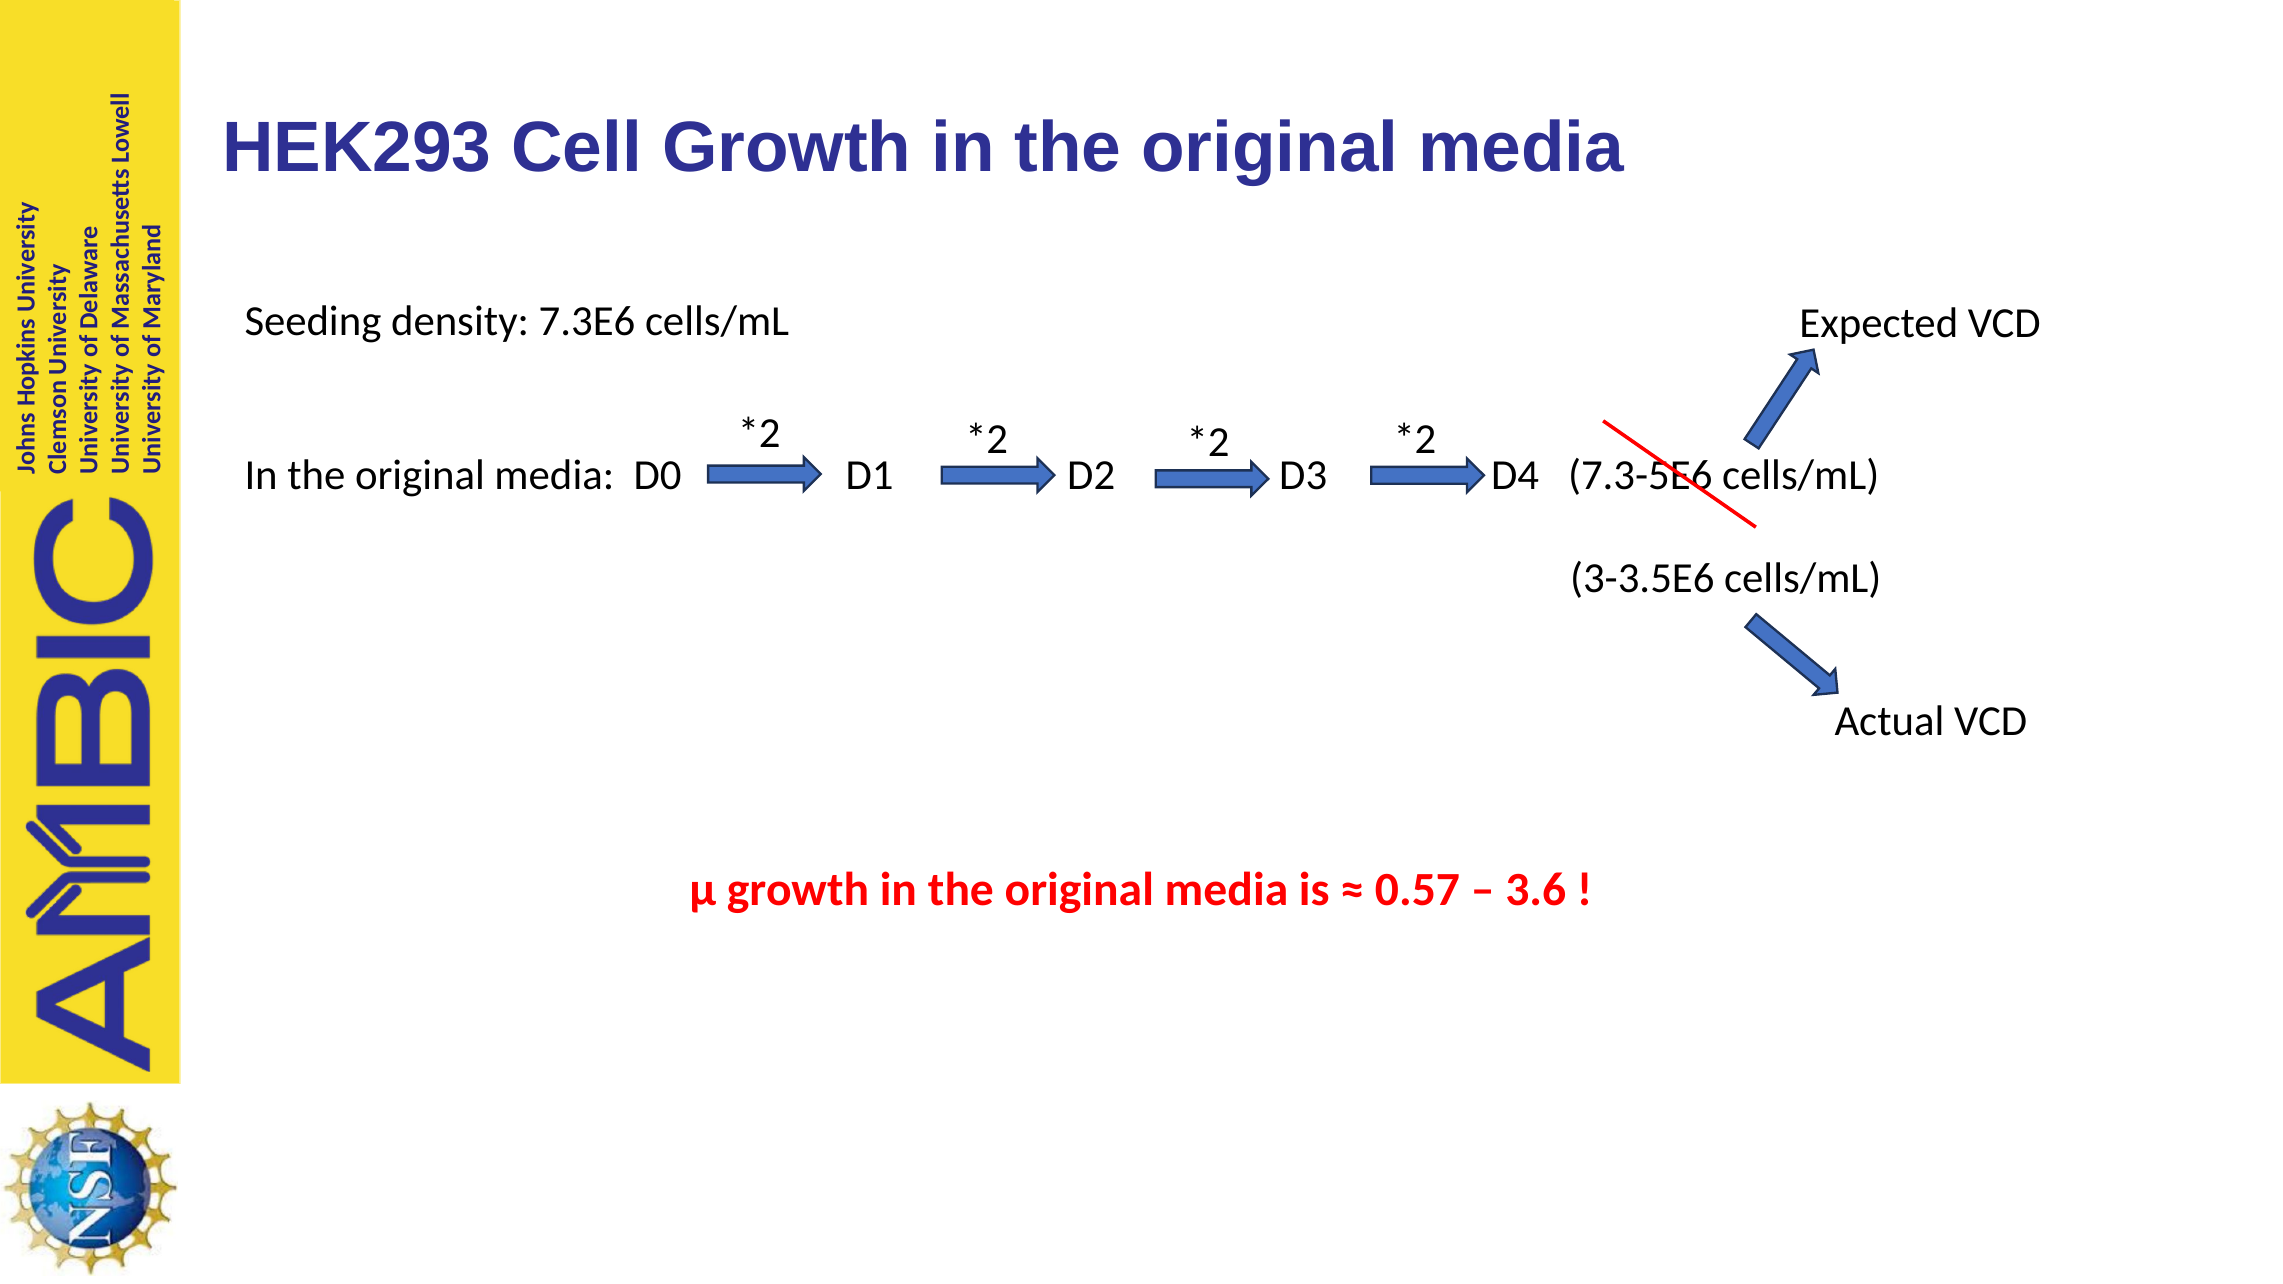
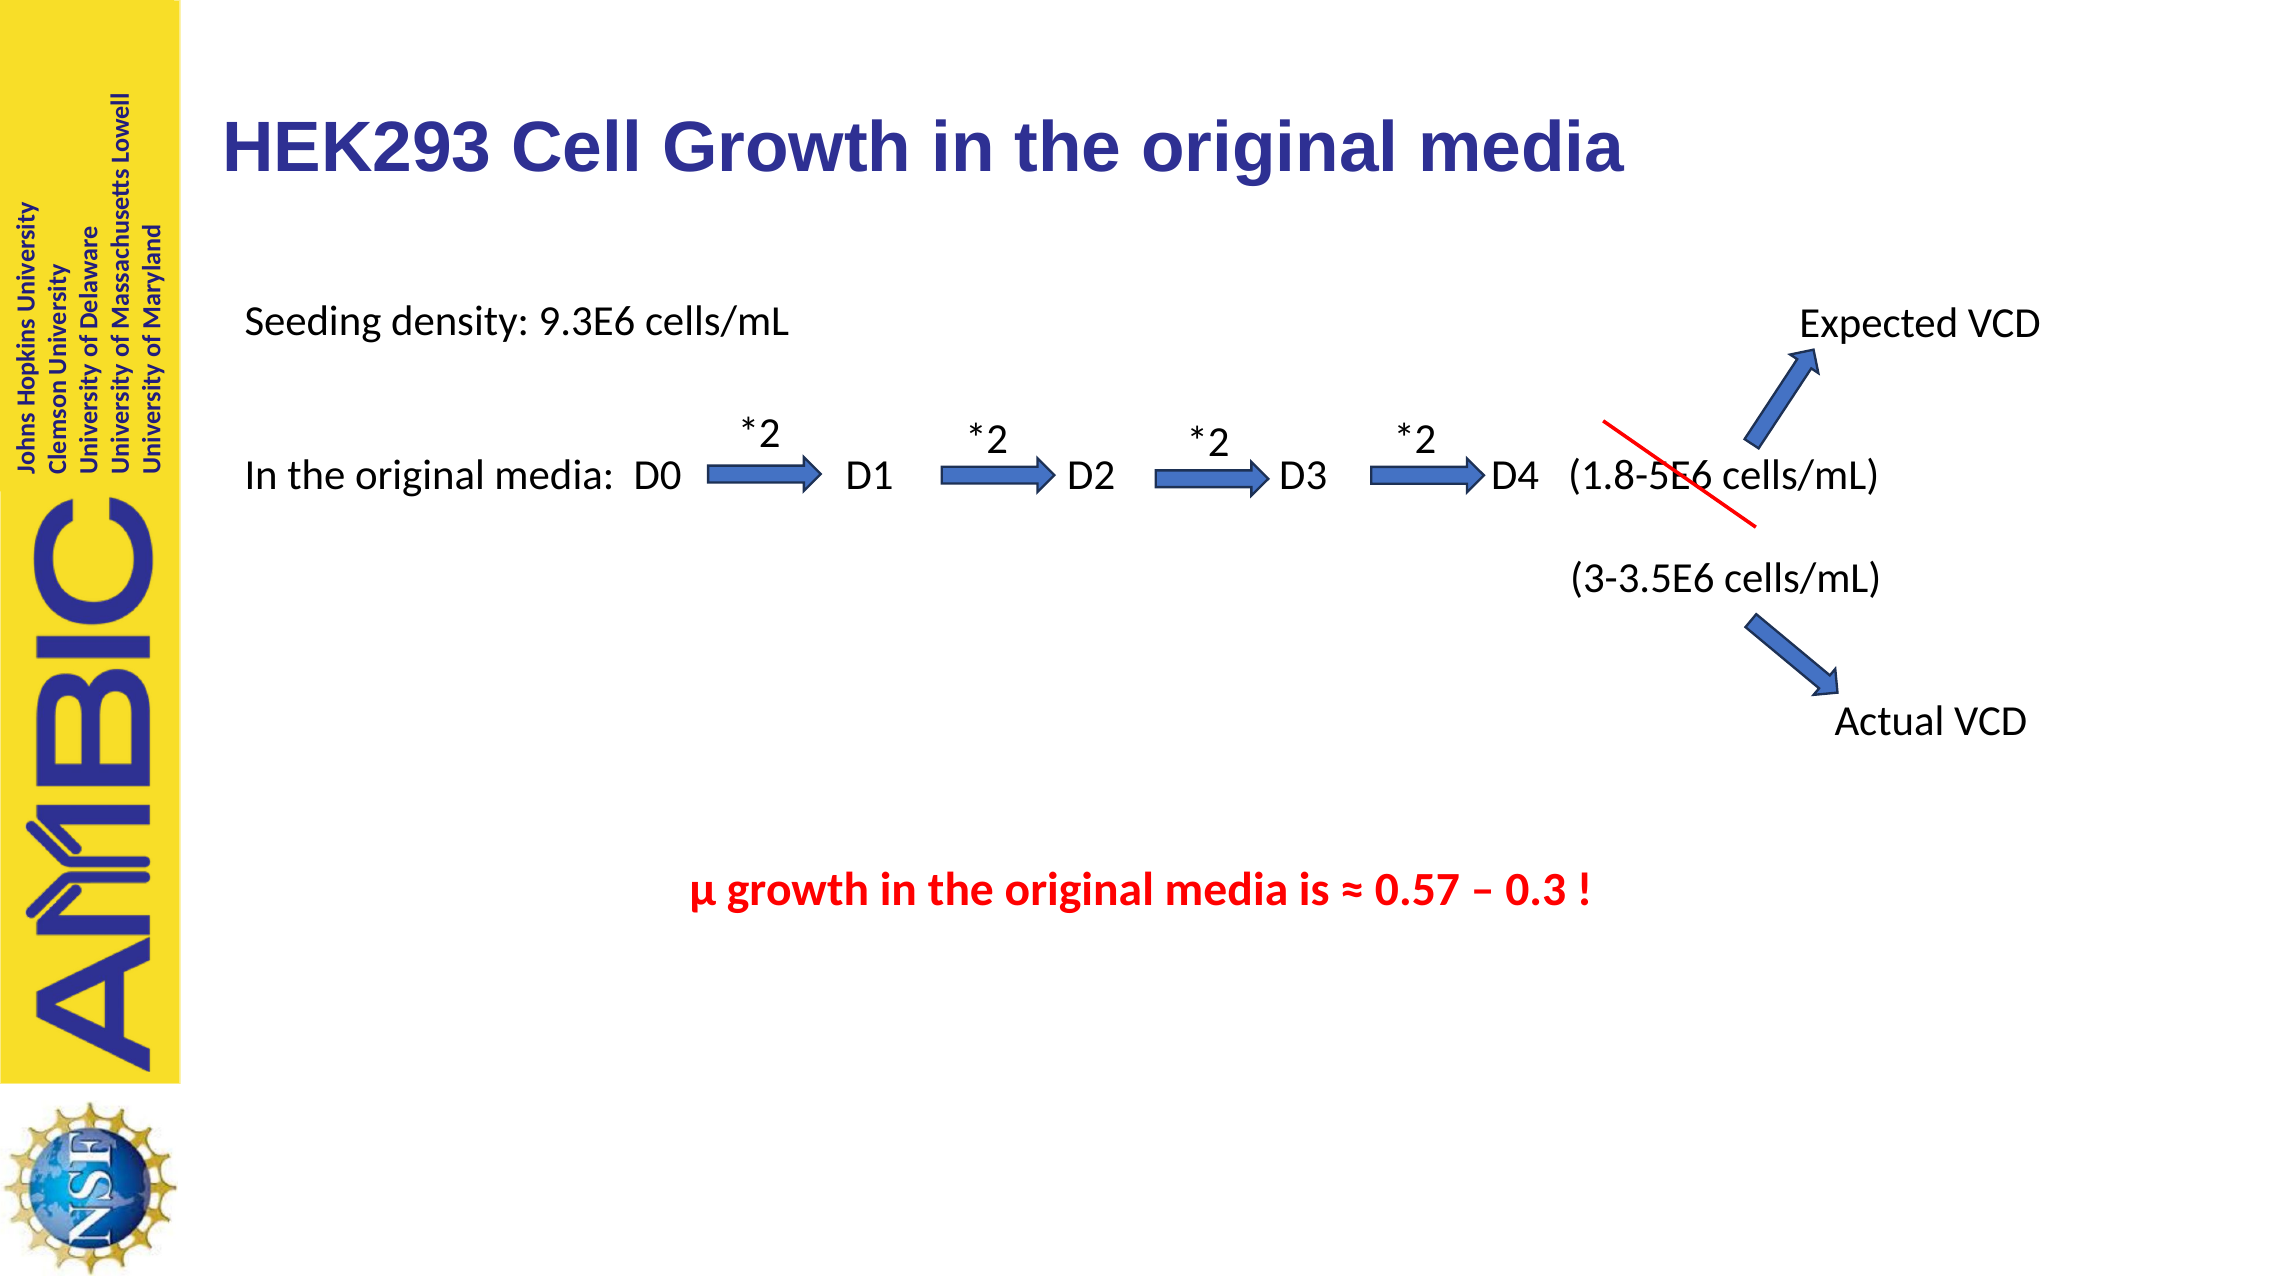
7.3E6: 7.3E6 -> 9.3E6 (587, 321)
7.3-5E6: 7.3-5E6 -> 1.8-5E6 (1640, 475)
3.6: 3.6 -> 0.3 (1536, 890)
